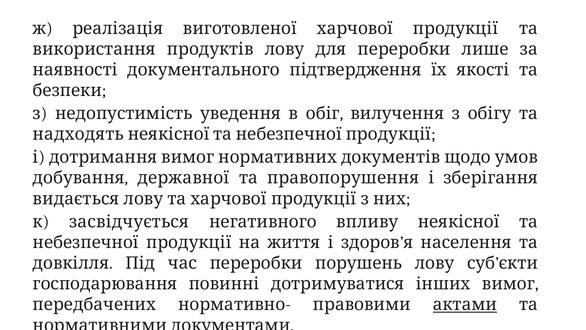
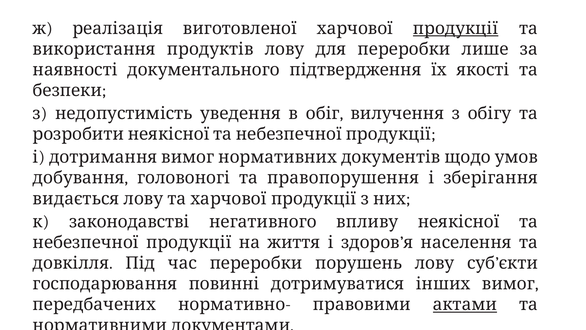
продукції underline: none -> present (456, 28)
надходять: надходять -> розробити (78, 134)
державної: державної -> головоногі (184, 178)
засвідчується: засвідчується -> законодавстві (129, 221)
